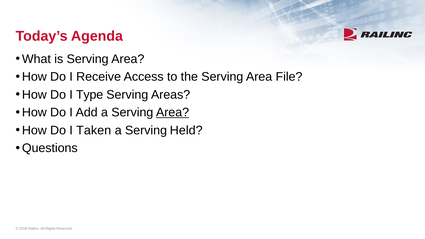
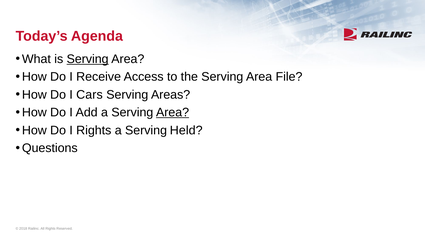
Serving underline: none -> present (88, 59)
Type: Type -> Cars (90, 95)
I Taken: Taken -> Rights (94, 130)
